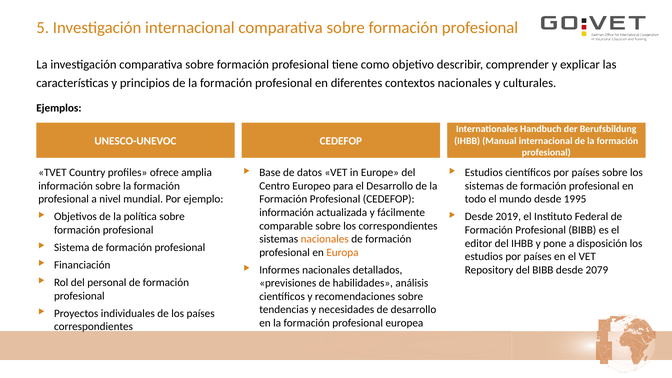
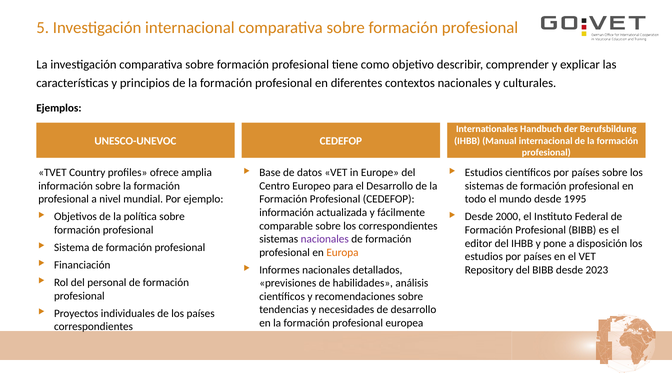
2019: 2019 -> 2000 (508, 217)
nacionales colour: orange -> purple (325, 239)
2079: 2079 -> 2023 (597, 270)
